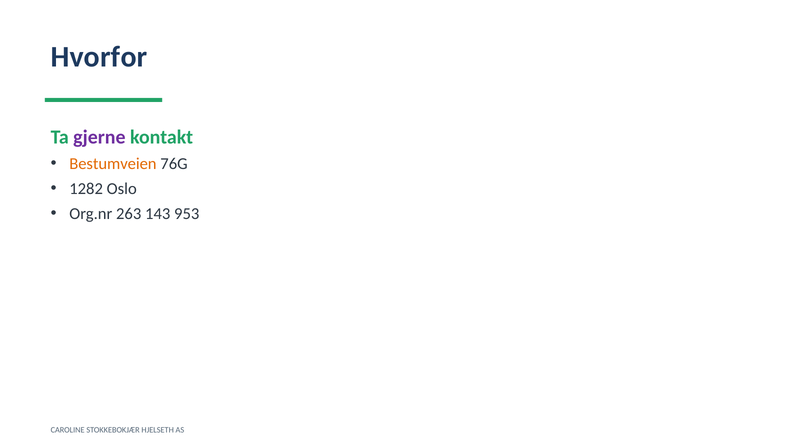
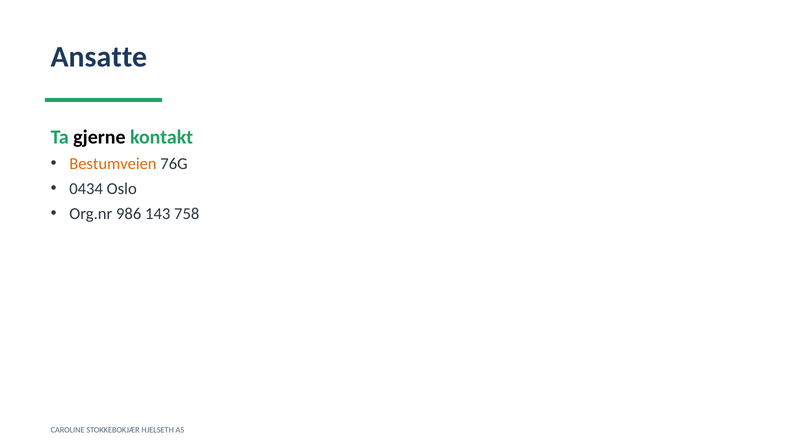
Hvorfor: Hvorfor -> Ansatte (99, 57)
gjerne colour: purple -> black (99, 137)
1282: 1282 -> 0434 (86, 189)
263: 263 -> 986 (129, 213)
953: 953 -> 758 (187, 213)
